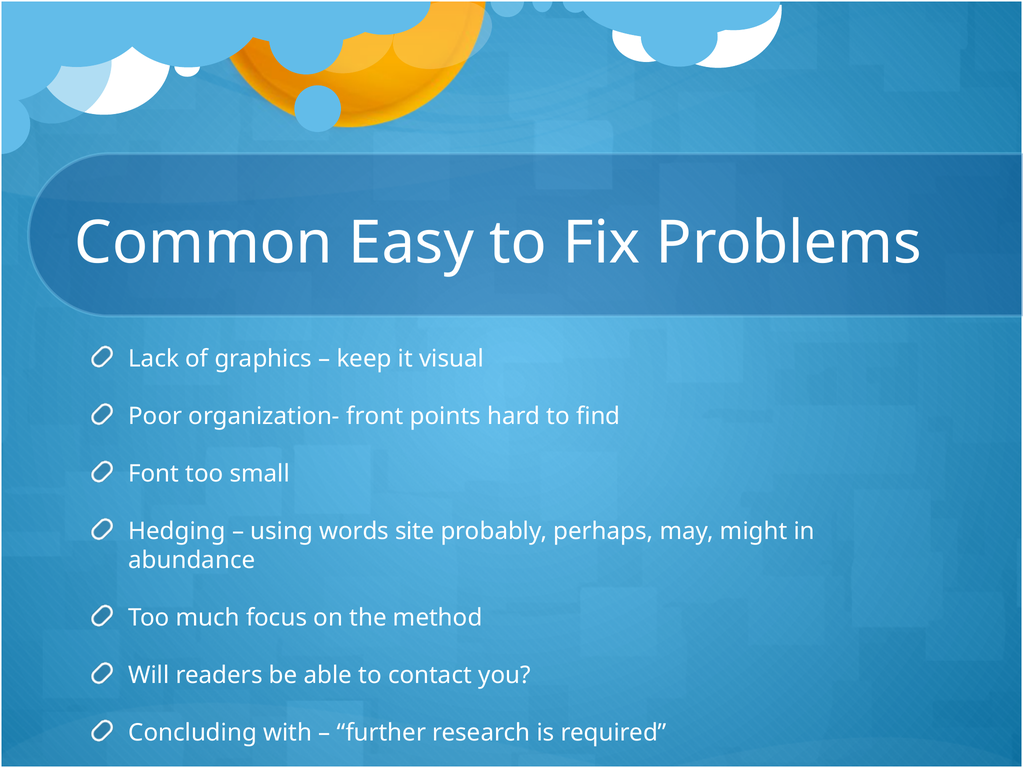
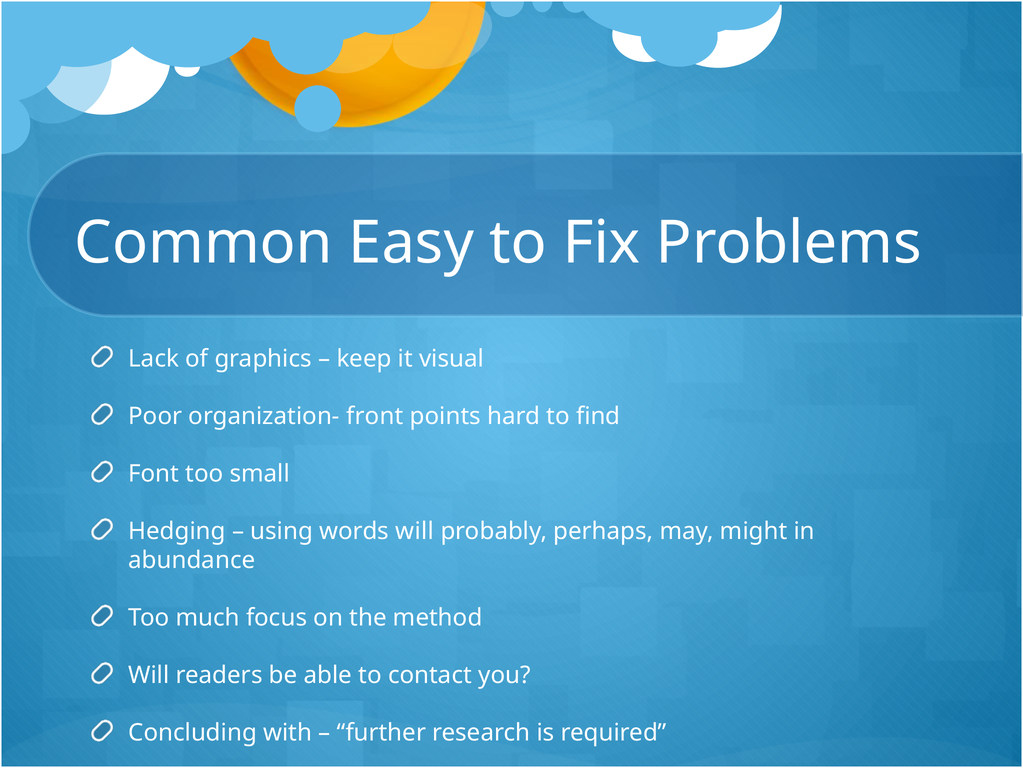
words site: site -> will (415, 531)
